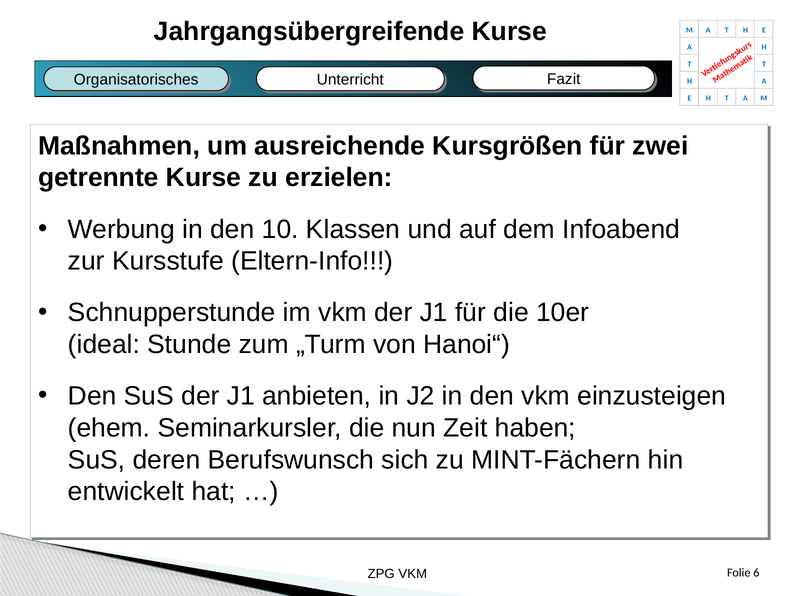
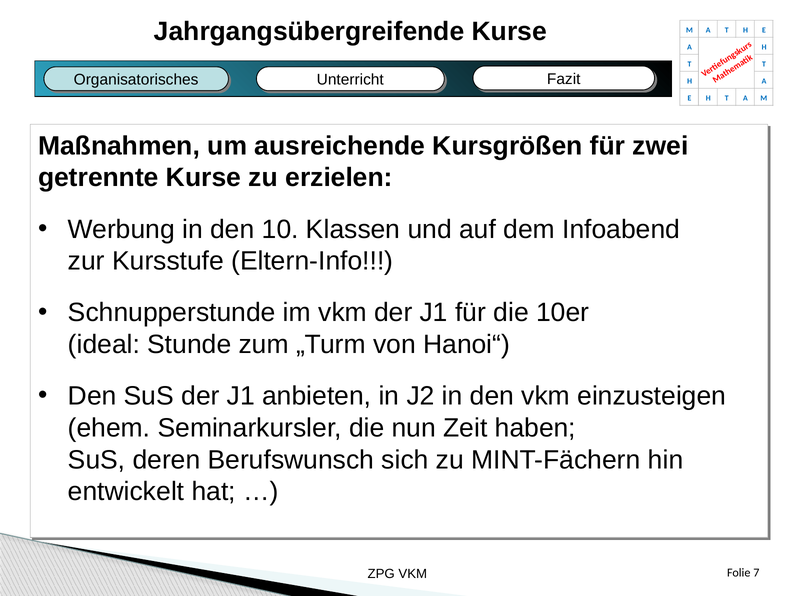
6: 6 -> 7 (756, 573)
